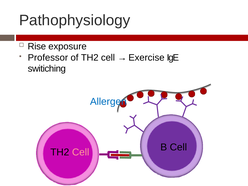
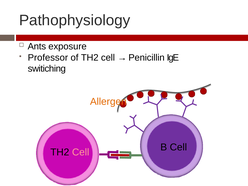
Rise: Rise -> Ants (37, 46)
Exercise: Exercise -> Penicillin (147, 58)
Allergen colour: blue -> orange (108, 102)
